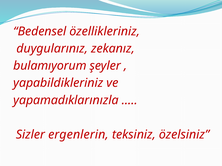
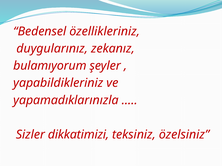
ergenlerin: ergenlerin -> dikkatimizi (79, 135)
